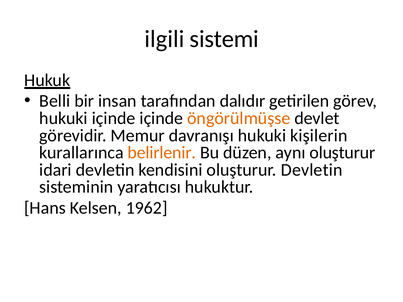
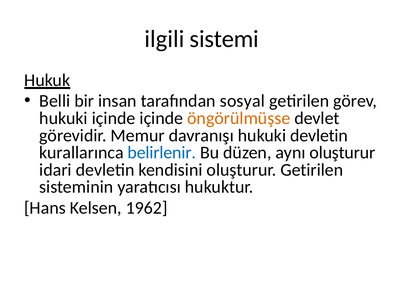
dalıdır: dalıdır -> sosyal (242, 101)
hukuki kişilerin: kişilerin -> devletin (319, 136)
belirlenir colour: orange -> blue (162, 153)
oluşturur Devletin: Devletin -> Getirilen (312, 170)
